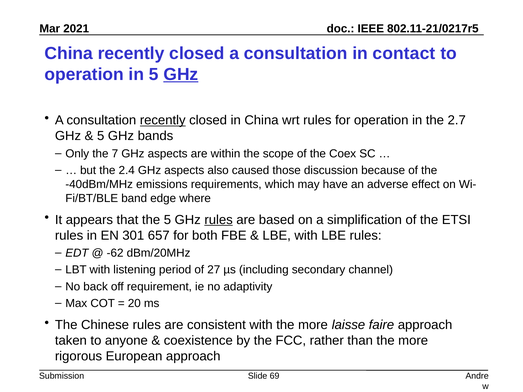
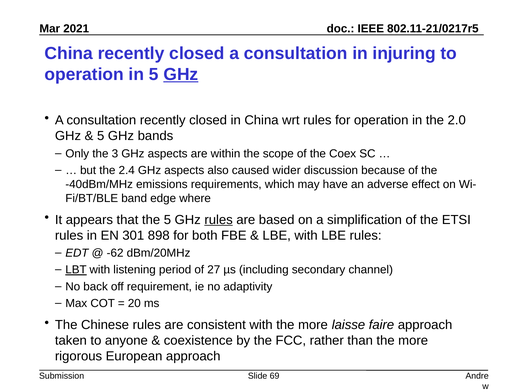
contact: contact -> injuring (404, 54)
recently underline: present -> none (163, 120)
2.7: 2.7 -> 2.0 (457, 120)
7: 7 -> 3 (115, 154)
those: those -> wider (287, 171)
657: 657 -> 898 (159, 236)
LBT underline: none -> present (76, 270)
